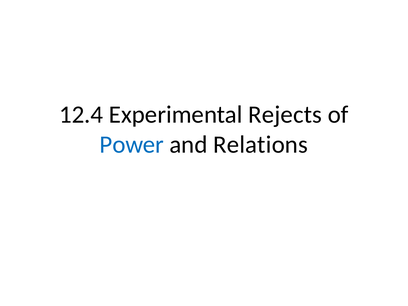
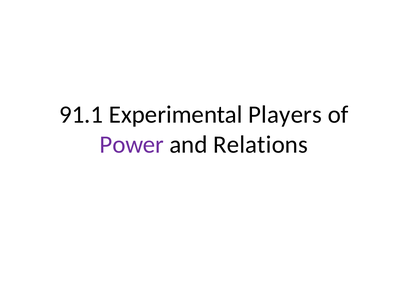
12.4: 12.4 -> 91.1 (81, 115)
Rejects: Rejects -> Players (285, 115)
Power colour: blue -> purple (132, 145)
